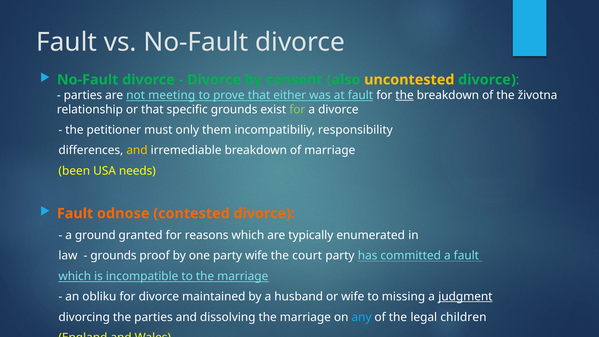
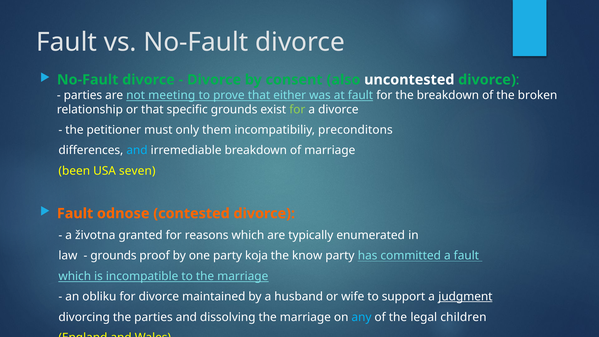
uncontested colour: yellow -> white (409, 80)
the underline: present -> none (405, 95)
životna: životna -> broken (538, 95)
responsibility: responsibility -> preconditons (355, 130)
and colour: yellow -> light blue (137, 150)
needs: needs -> seven (137, 171)
ground: ground -> životna (95, 235)
party wife: wife -> koja (256, 256)
court: court -> know (307, 256)
missing: missing -> support (404, 297)
